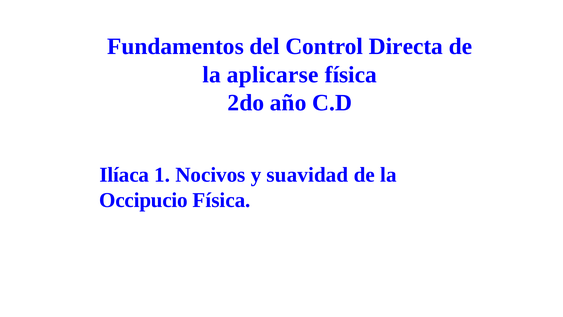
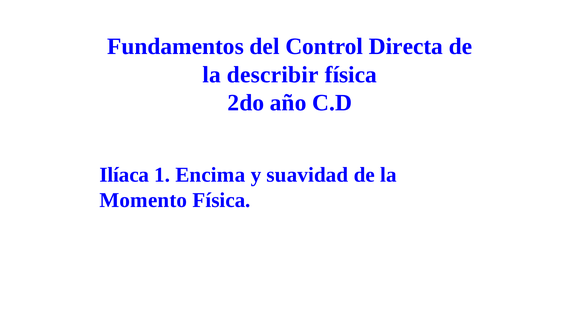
aplicarse: aplicarse -> describir (273, 75)
Nocivos: Nocivos -> Encima (210, 175)
Occipucio: Occipucio -> Momento (143, 200)
